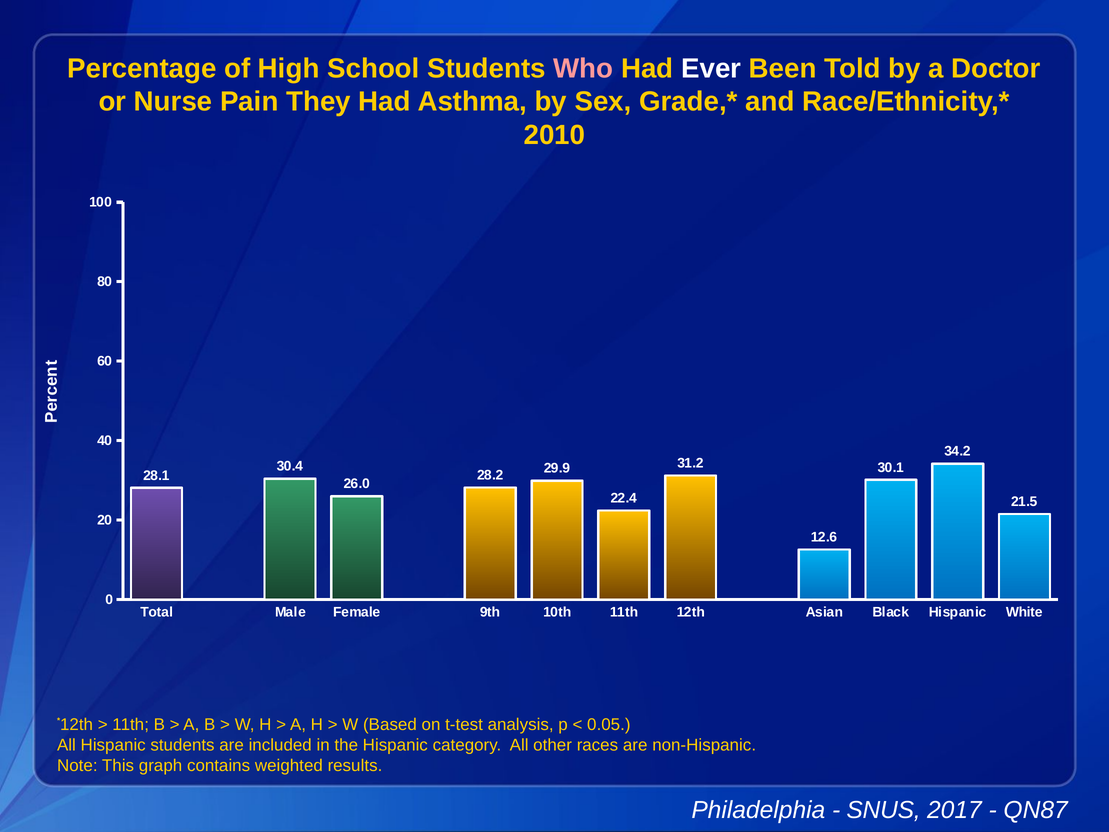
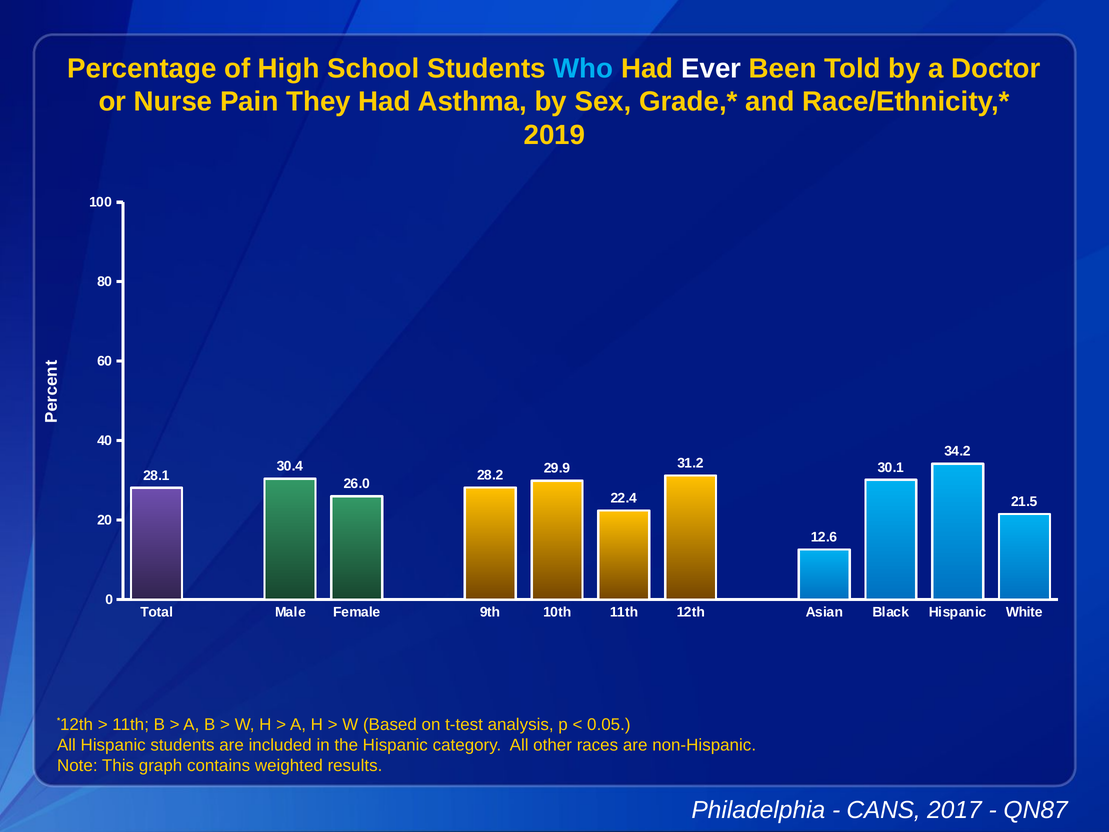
Who colour: pink -> light blue (583, 68)
2010: 2010 -> 2019 (554, 135)
SNUS: SNUS -> CANS (884, 810)
